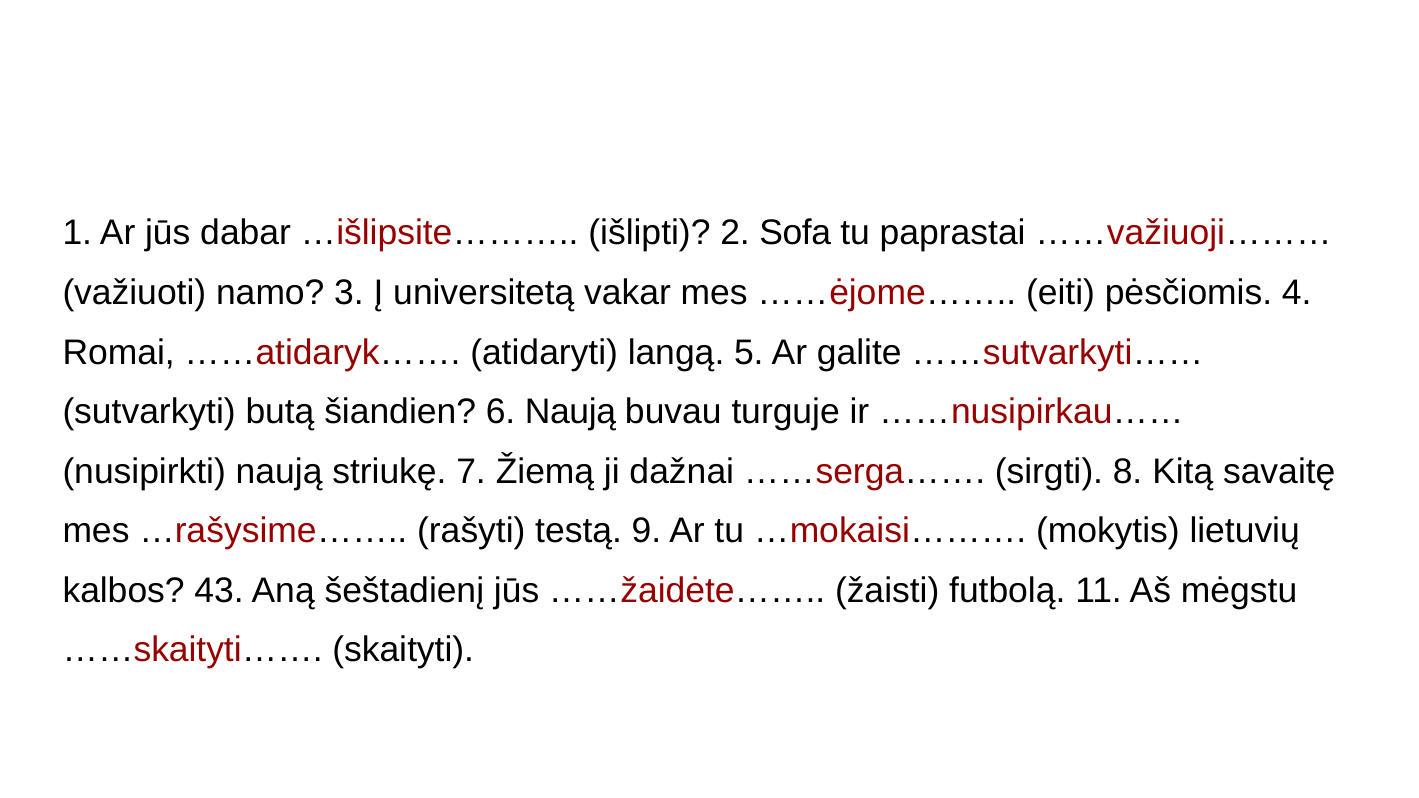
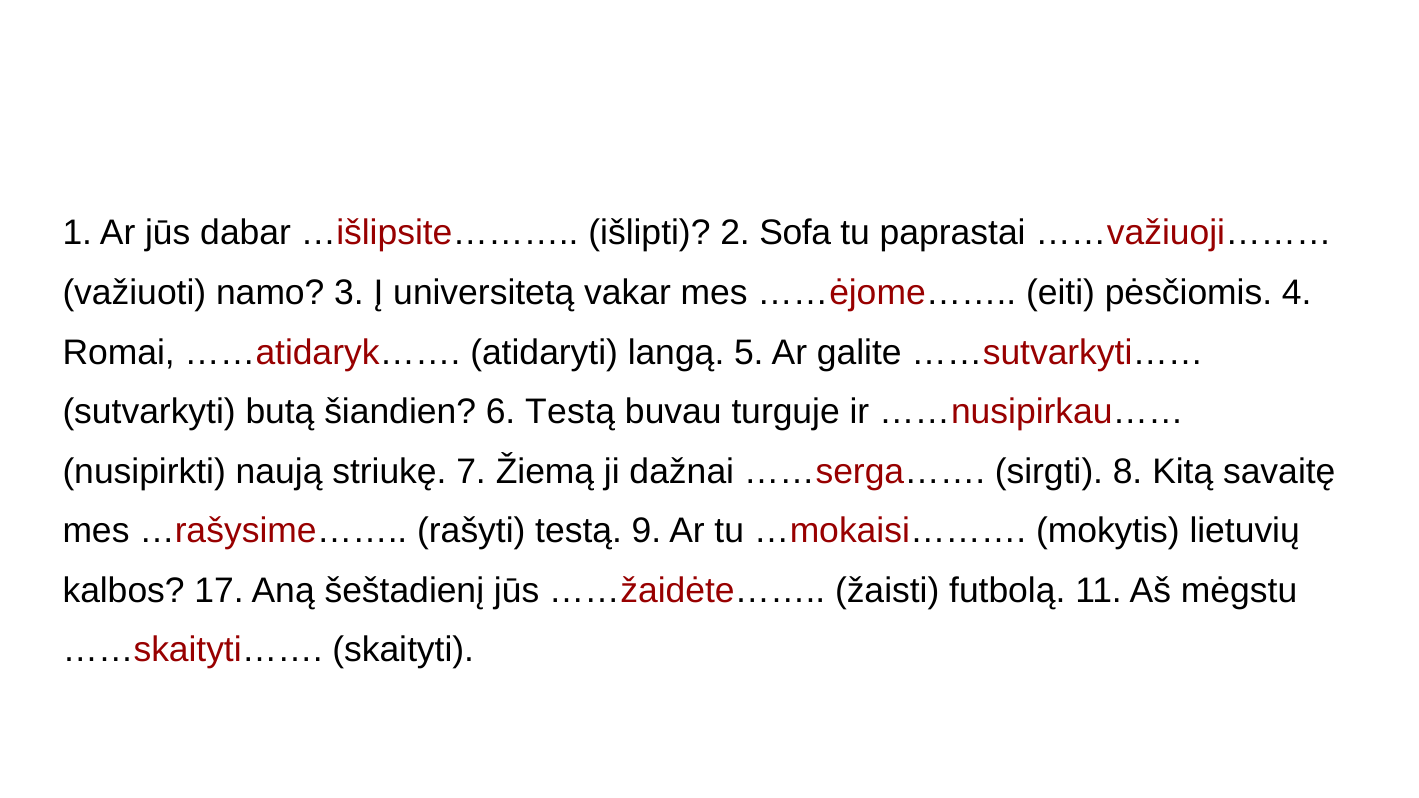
6 Naują: Naują -> Testą (570, 412)
43: 43 -> 17 (219, 591)
